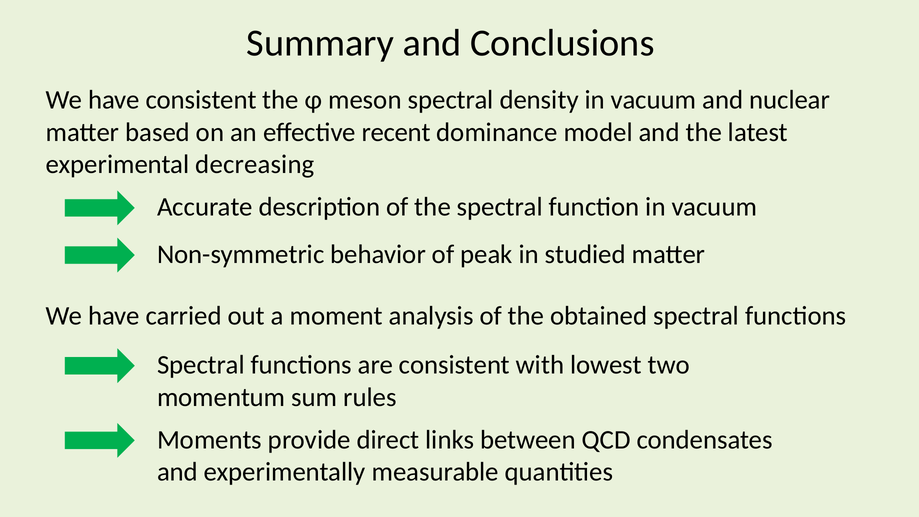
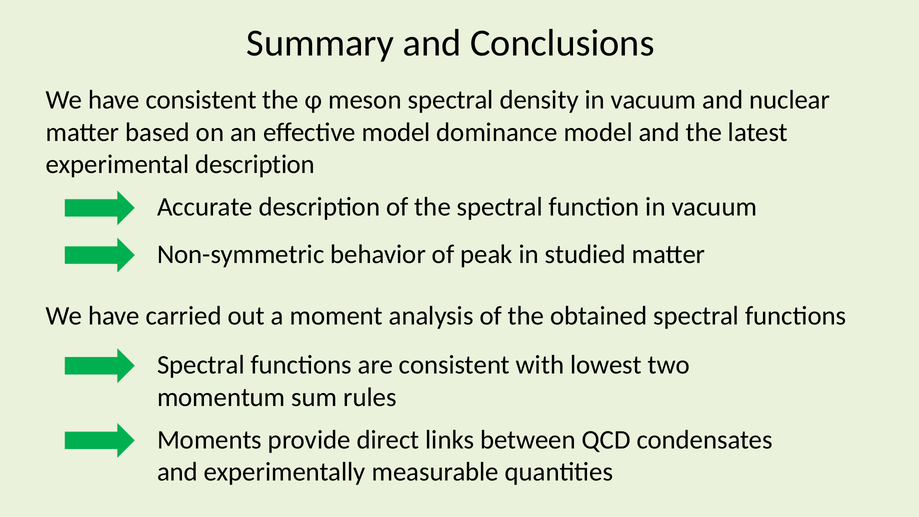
effective recent: recent -> model (396, 132)
experimental decreasing: decreasing -> description (255, 164)
